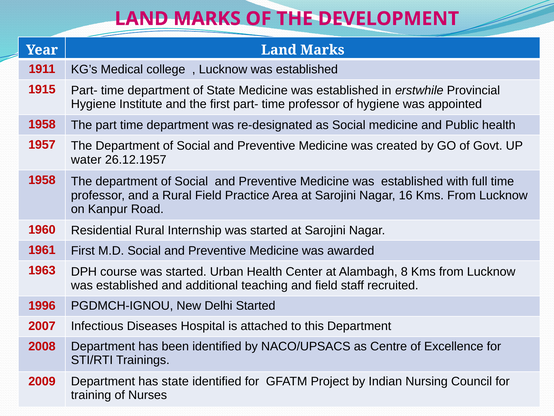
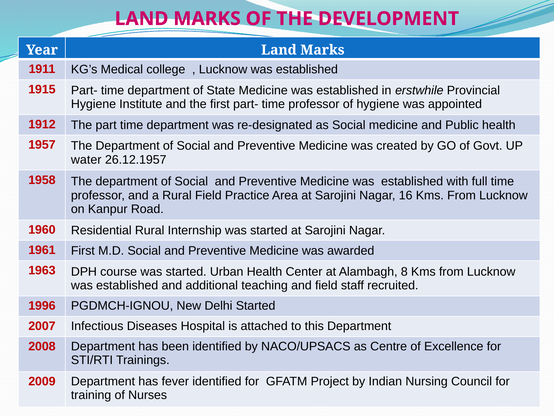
1958: 1958 -> 1912 (42, 124)
has state: state -> fever (175, 381)
